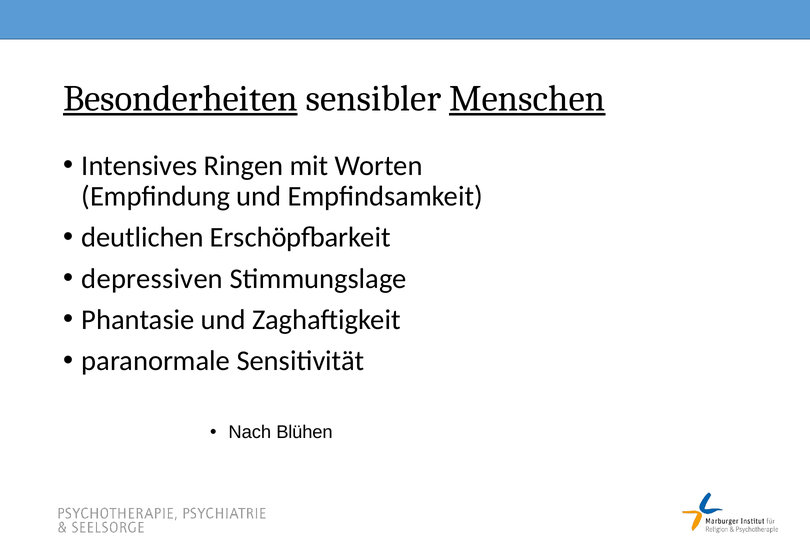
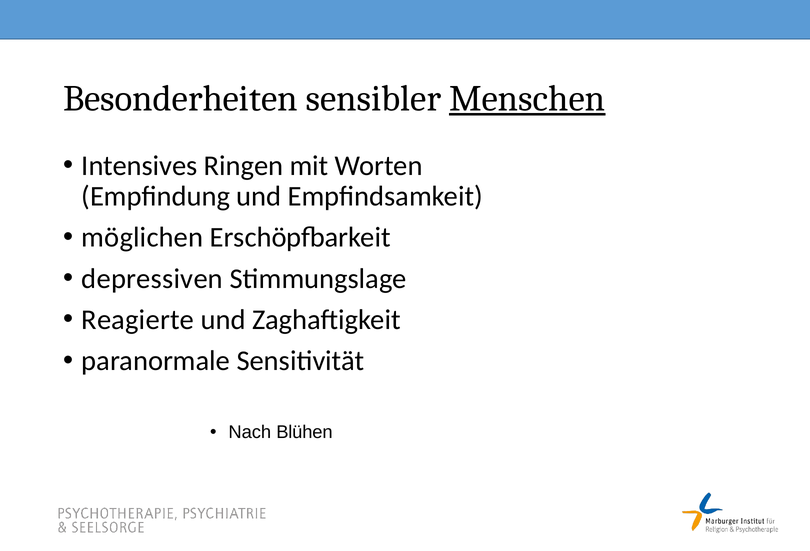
Besonderheiten underline: present -> none (180, 98)
deutlichen: deutlichen -> möglichen (142, 238)
Phantasie: Phantasie -> Reagierte (138, 320)
